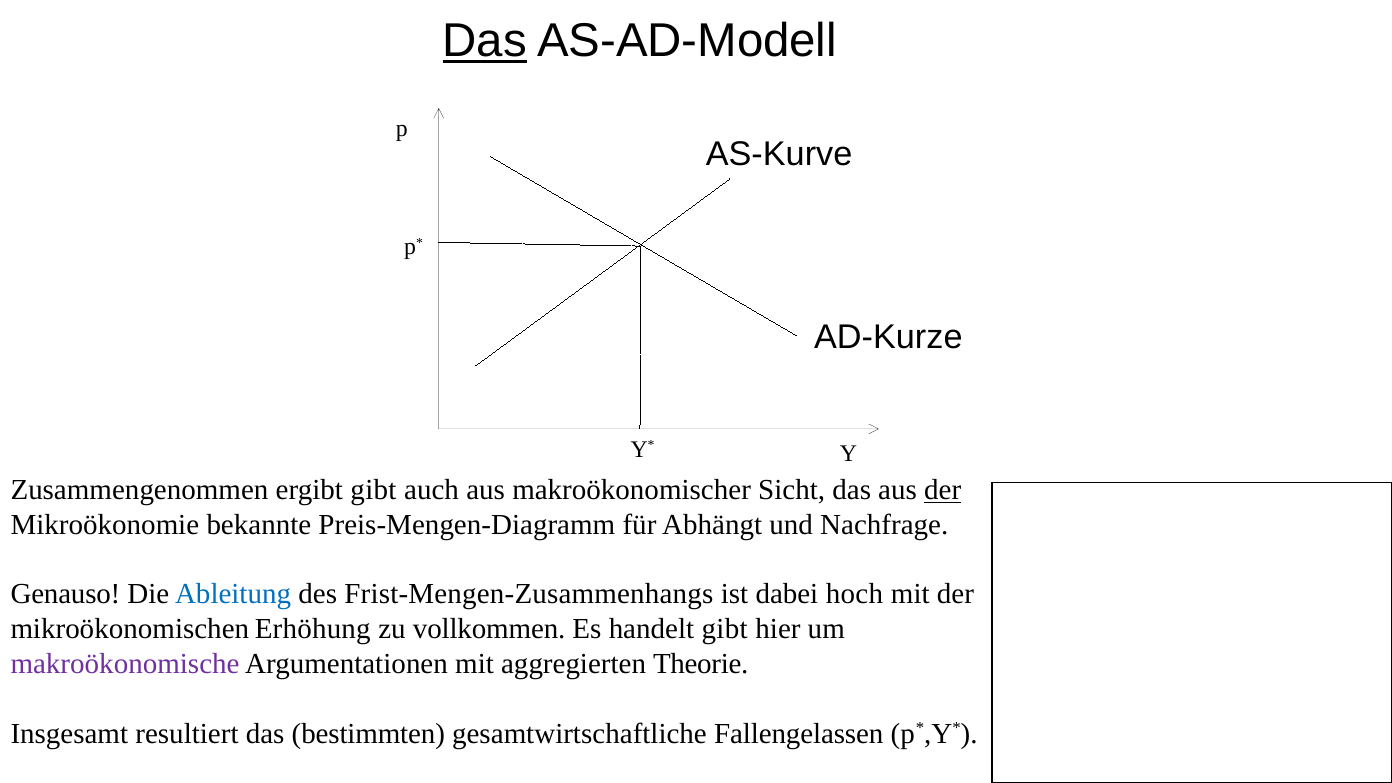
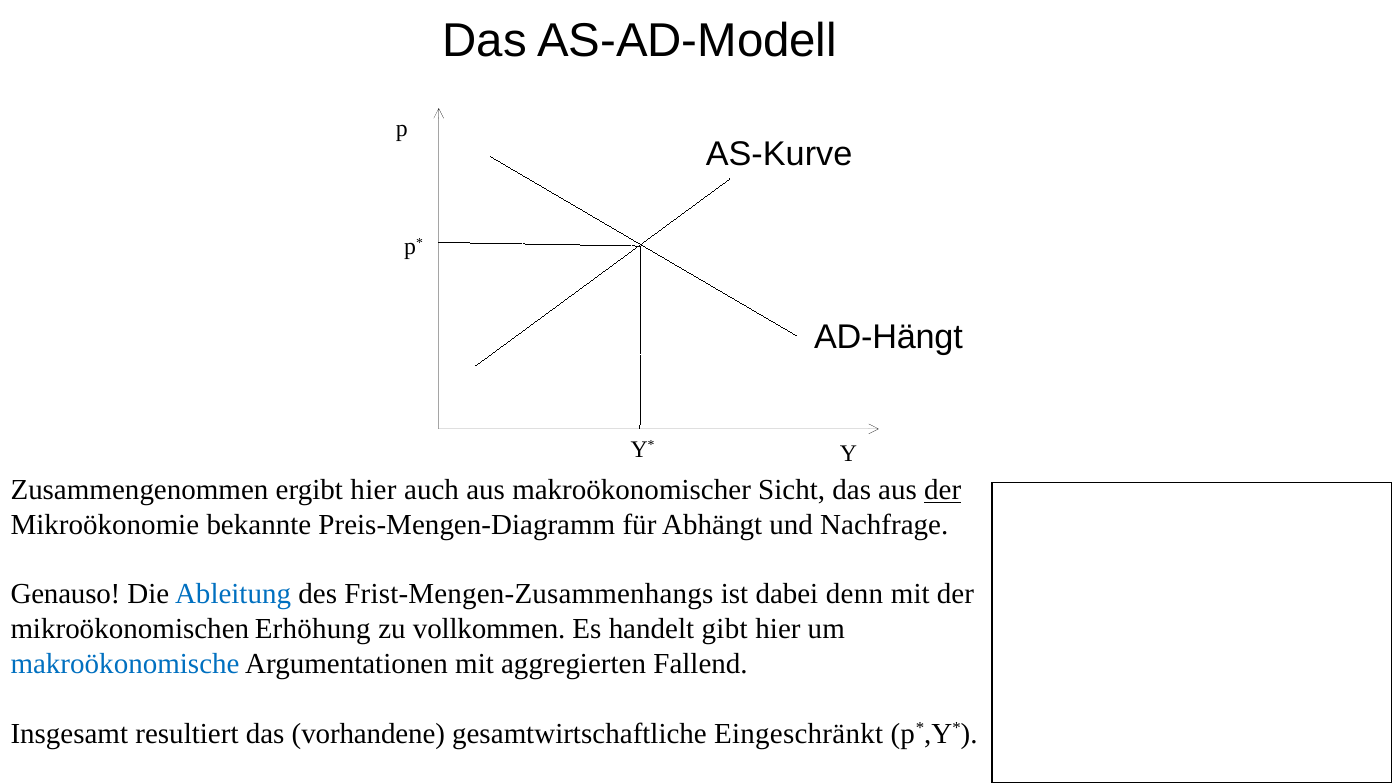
Das underline: present -> none (485, 41)
AD-Kurze: AD-Kurze -> AD-Hängt (888, 337)
ergibt gibt: gibt -> hier (373, 490)
hoch: hoch -> denn (854, 594)
makroökonomische colour: purple -> blue (125, 664)
Theorie: Theorie -> Fallend (701, 664)
bestimmten: bestimmten -> vorhandene (368, 734)
Fallengelassen: Fallengelassen -> Eingeschränkt (799, 734)
